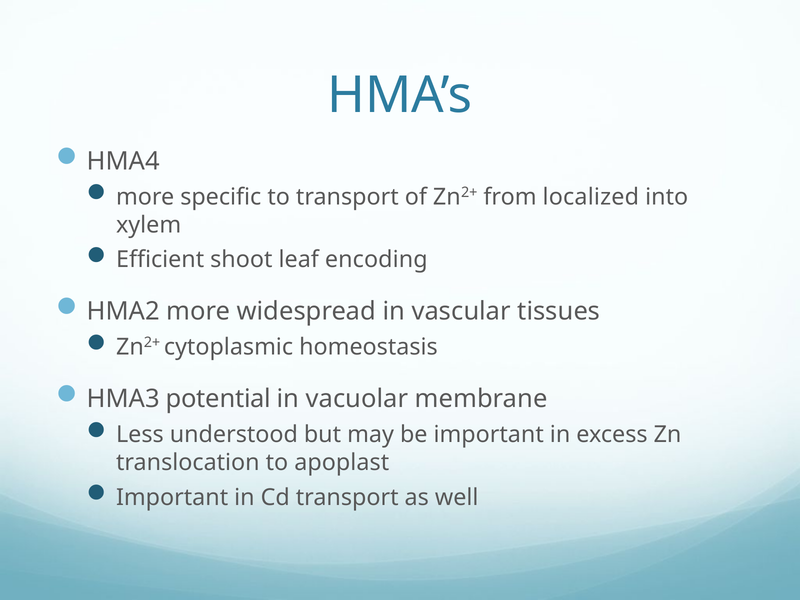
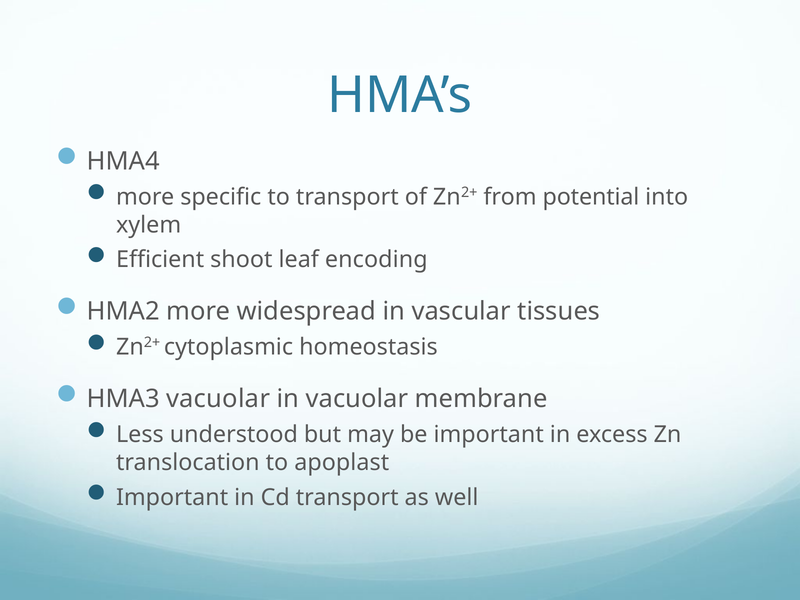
localized: localized -> potential (591, 197)
HMA3 potential: potential -> vacuolar (218, 399)
